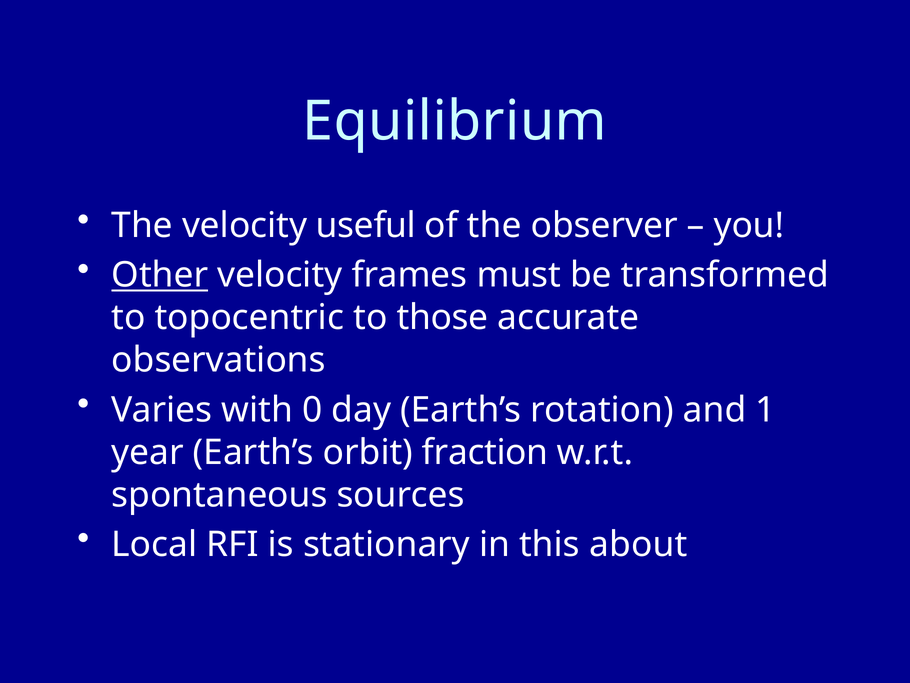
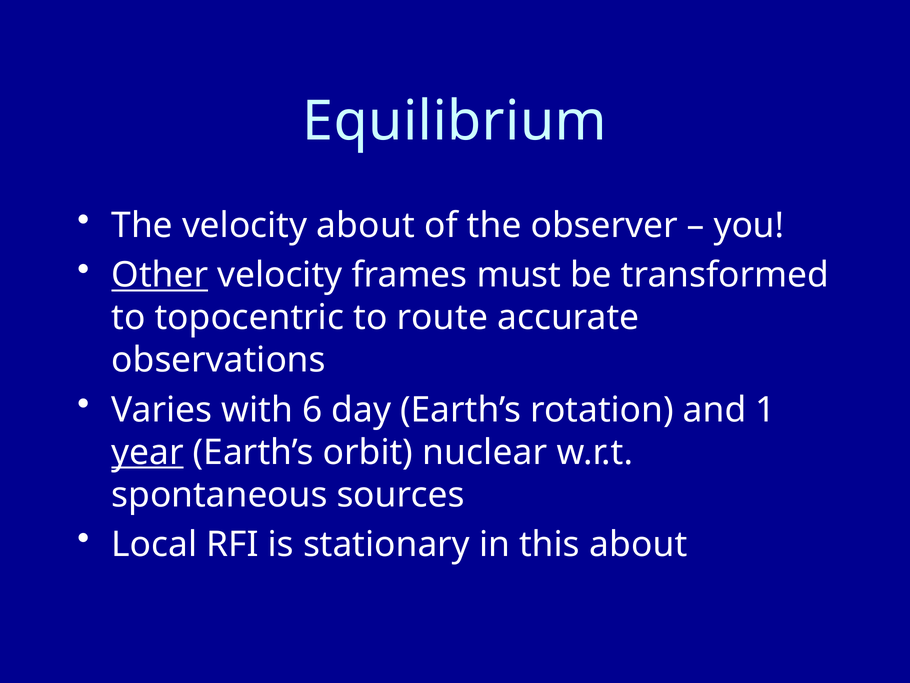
velocity useful: useful -> about (366, 225)
those: those -> route (442, 317)
0: 0 -> 6 (312, 410)
year underline: none -> present (148, 452)
fraction: fraction -> nuclear (485, 452)
